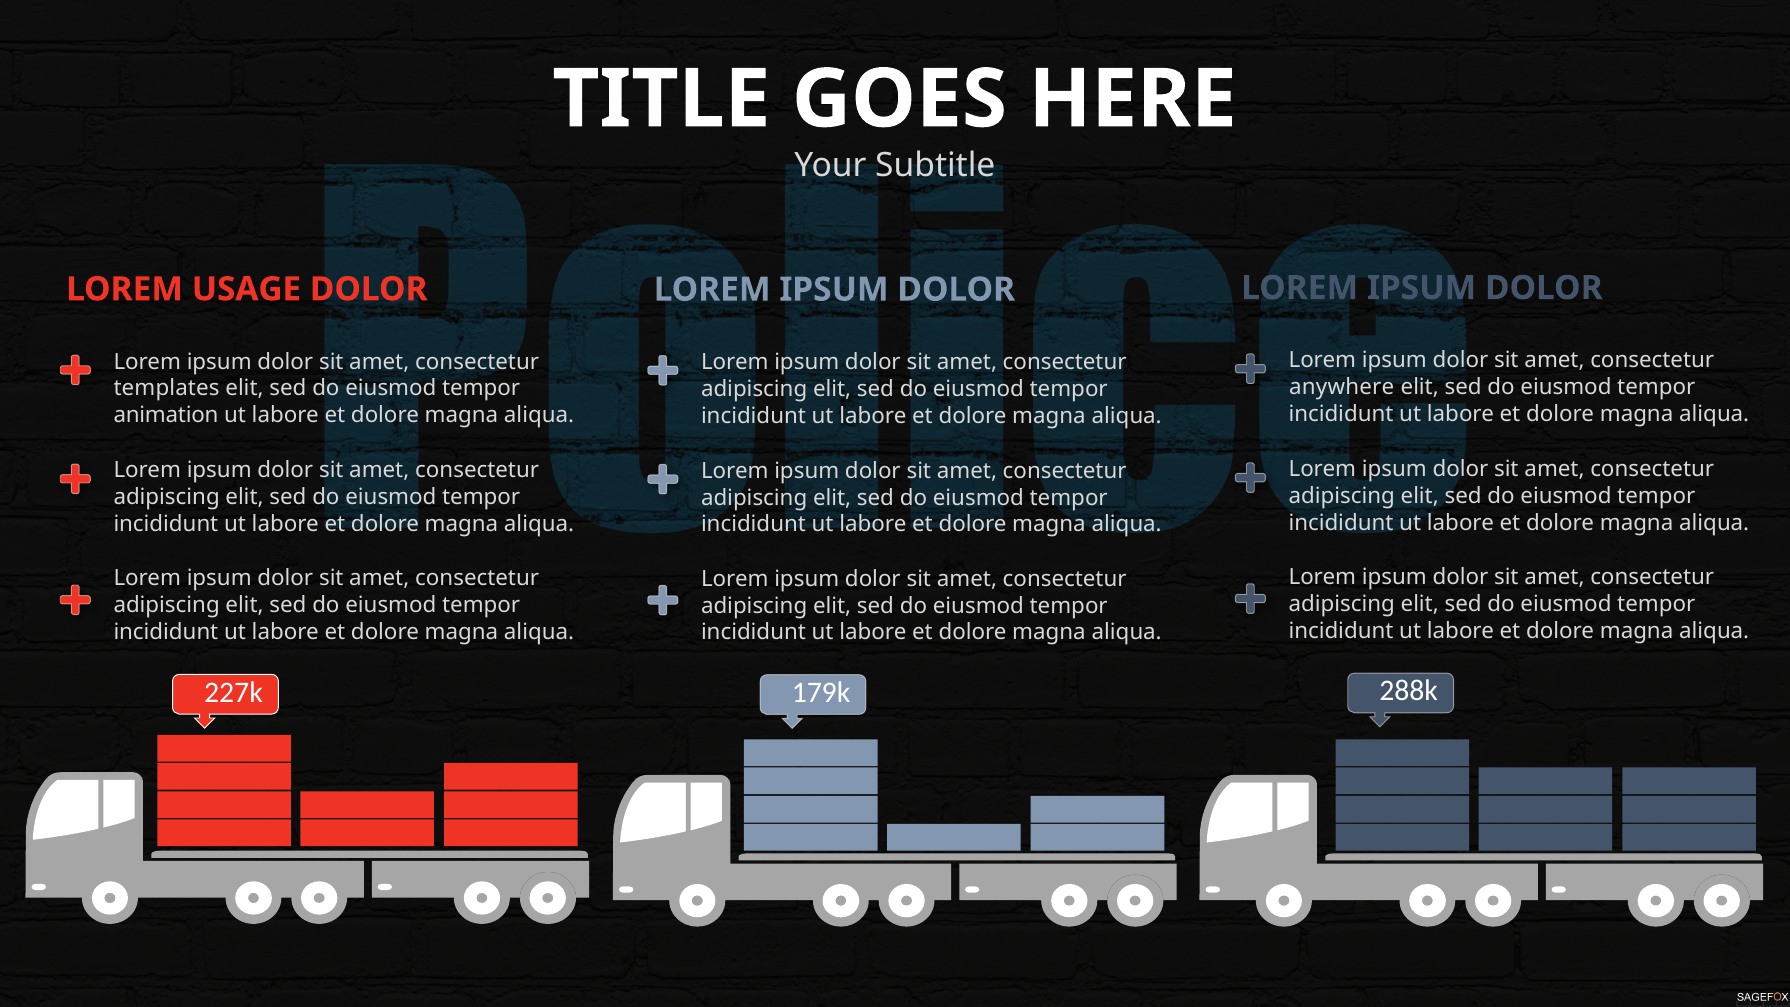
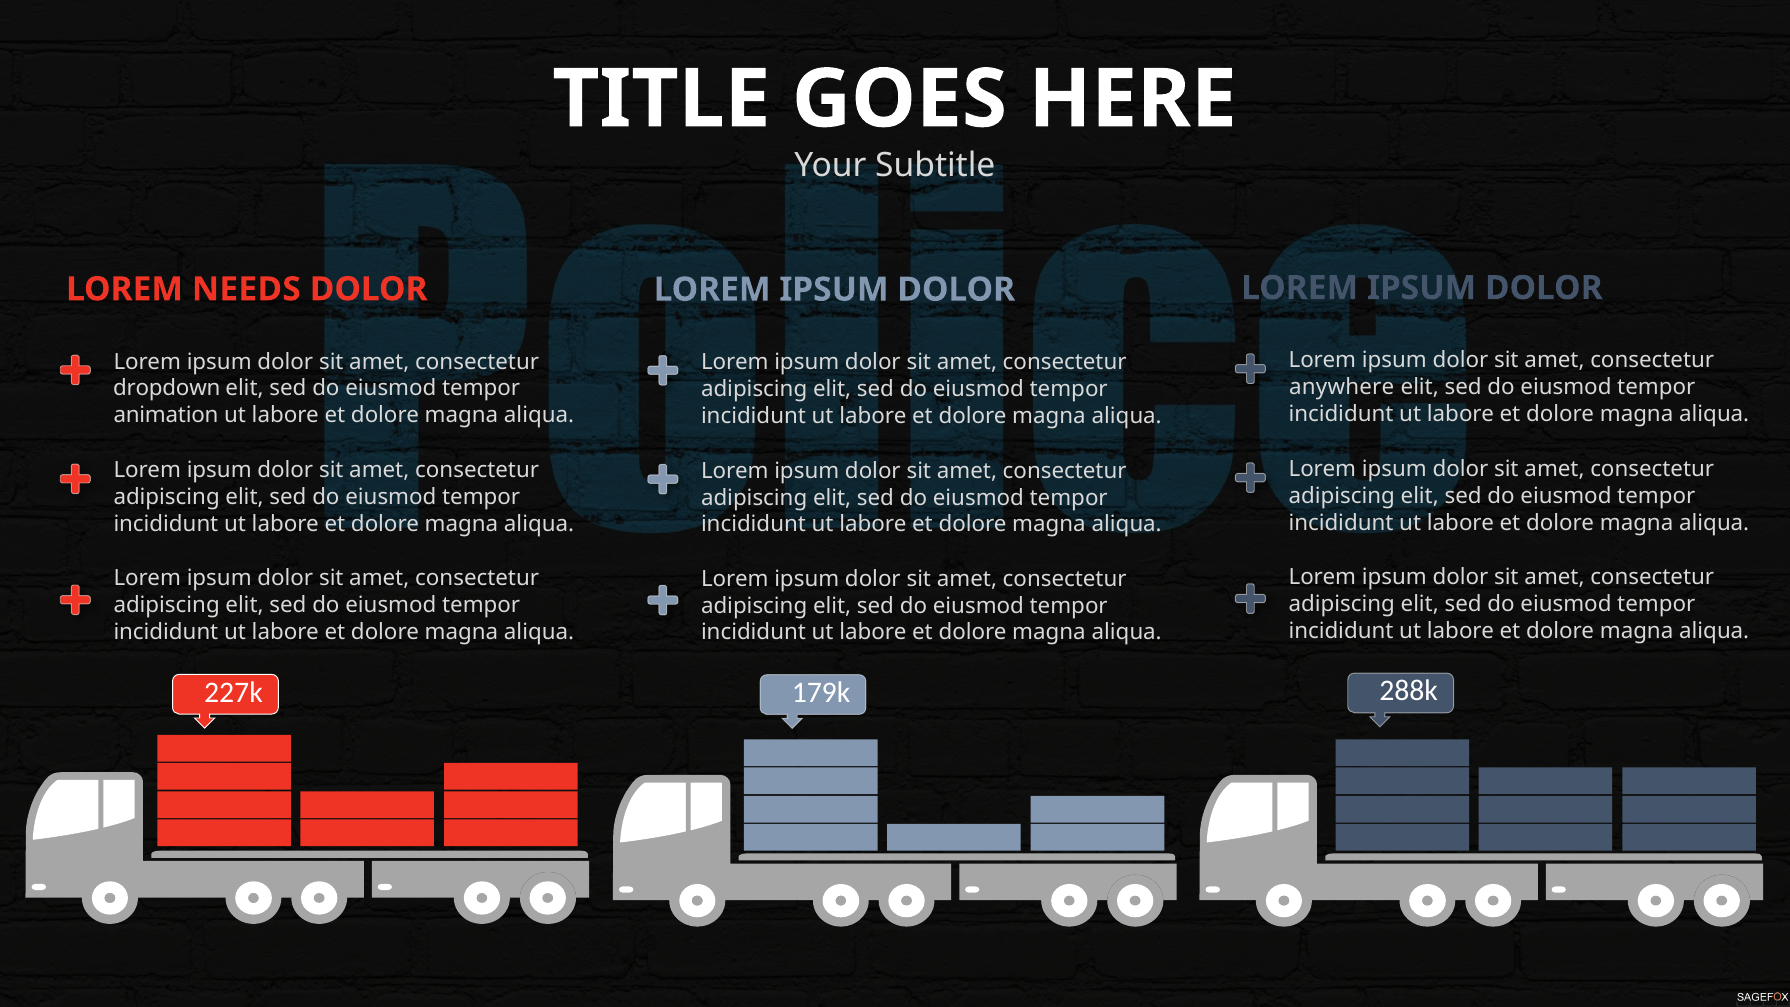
USAGE: USAGE -> NEEDS (246, 289)
templates: templates -> dropdown (167, 389)
